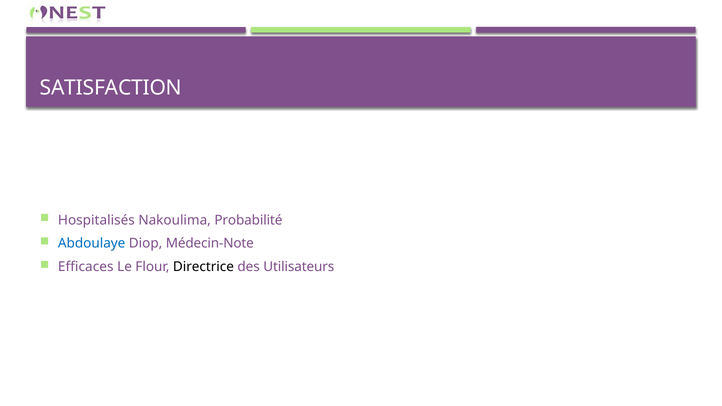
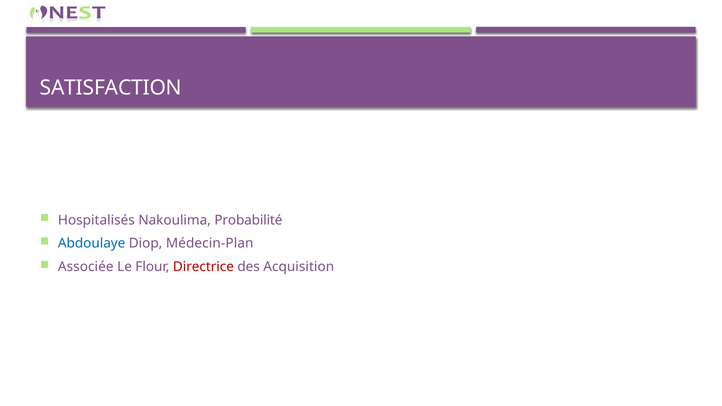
Médecin-Note: Médecin-Note -> Médecin-Plan (210, 244)
Efficaces: Efficaces -> Associée (86, 267)
Directrice colour: black -> red (203, 267)
Utilisateurs: Utilisateurs -> Acquisition (299, 267)
